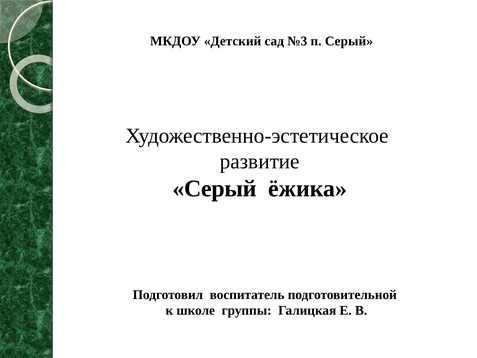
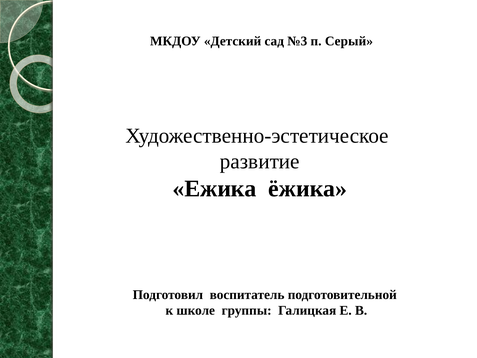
Серый: Серый -> Ежика (215, 188)
